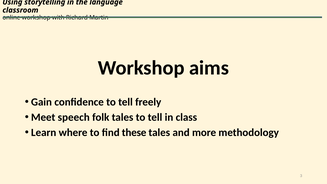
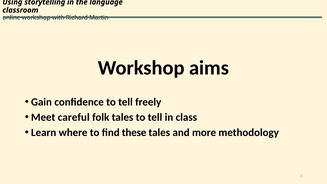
speech: speech -> careful (74, 117)
